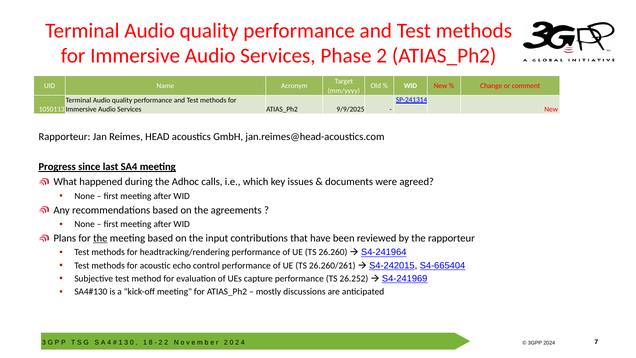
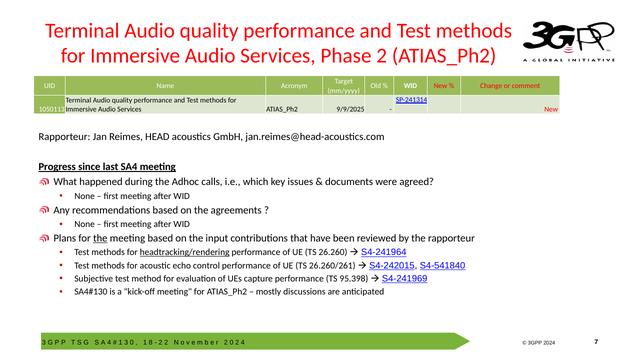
headtracking/rendering underline: none -> present (185, 252)
S4-665404: S4-665404 -> S4-541840 (443, 265)
26.252: 26.252 -> 95.398 (354, 278)
